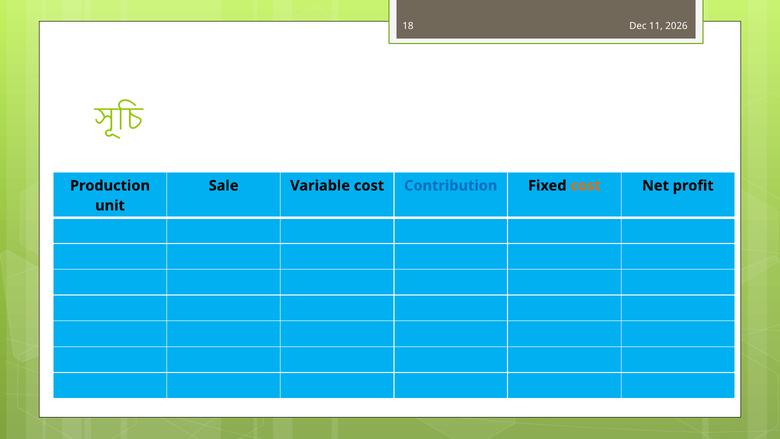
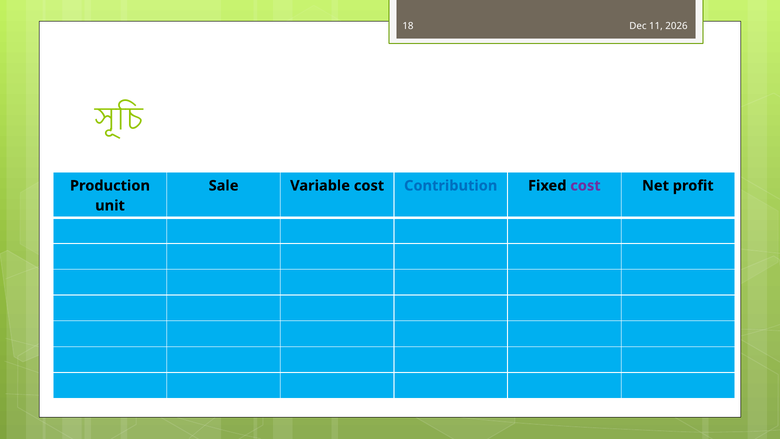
cost colour: orange -> purple (585, 186)
